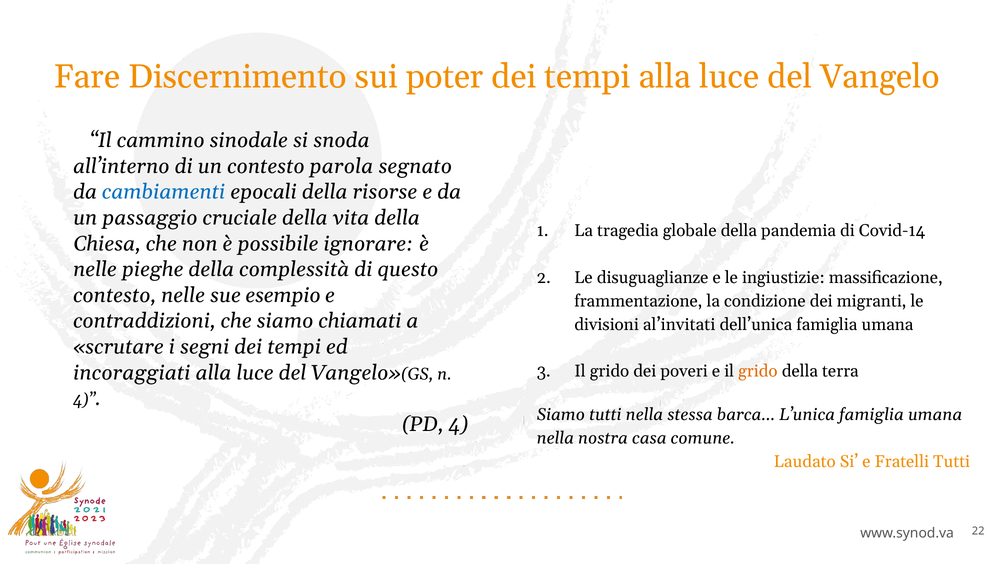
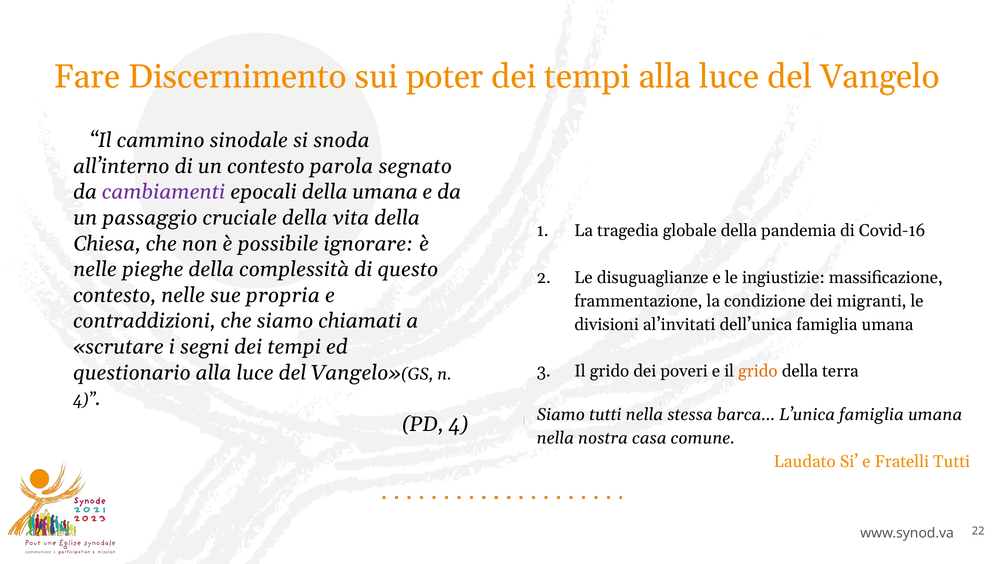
cambiamenti colour: blue -> purple (164, 192)
della risorse: risorse -> umana (385, 192)
Covid-14: Covid-14 -> Covid-16 (892, 231)
esempio: esempio -> propria (283, 295)
incoraggiati: incoraggiati -> questionario (132, 372)
